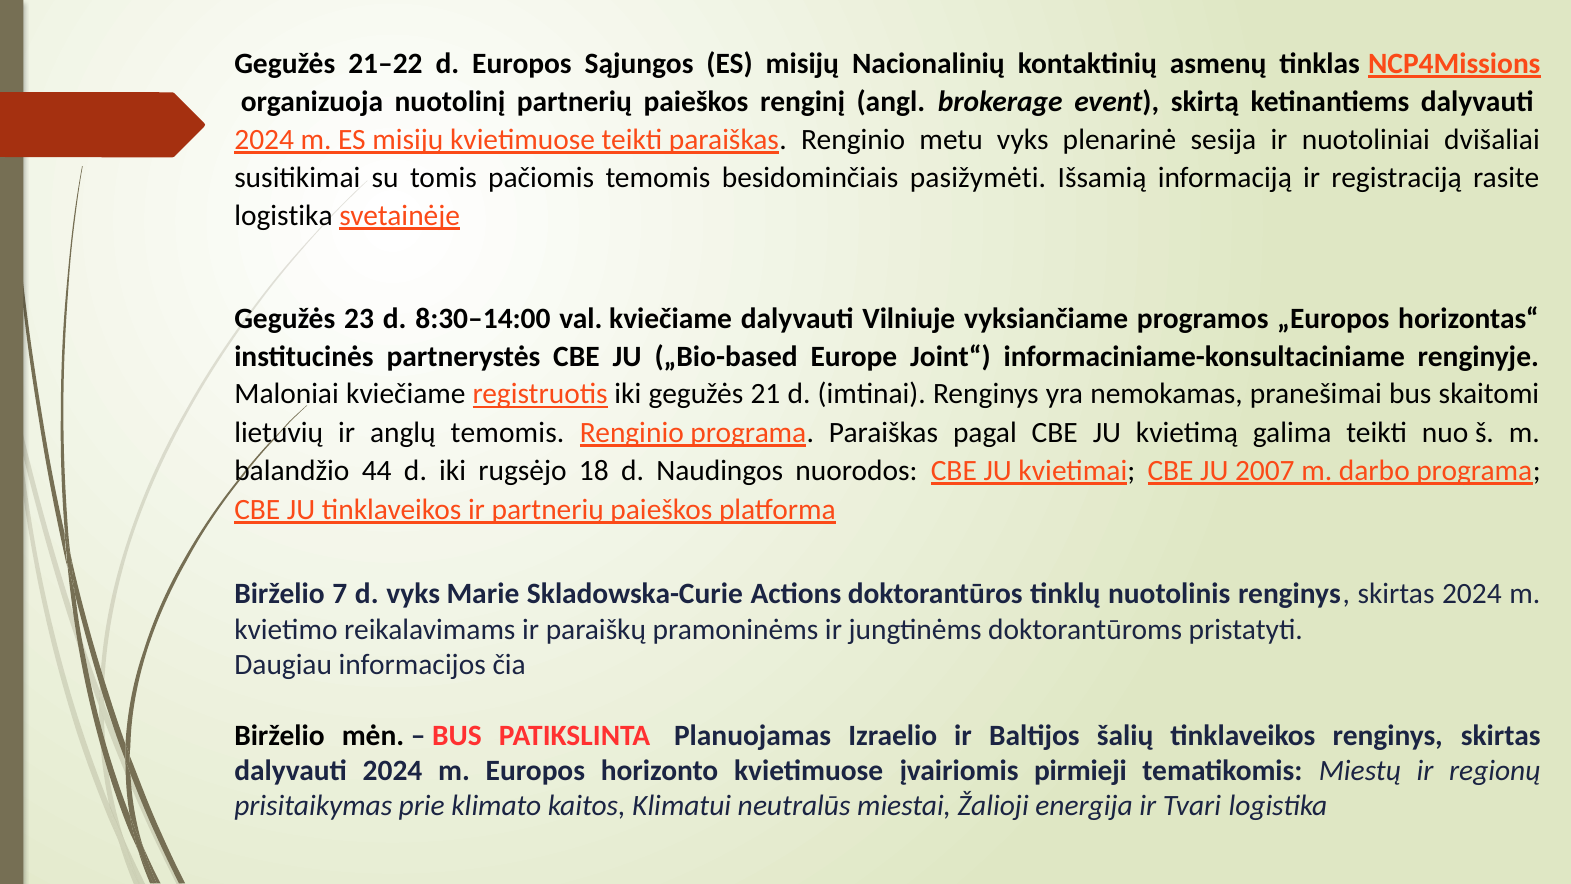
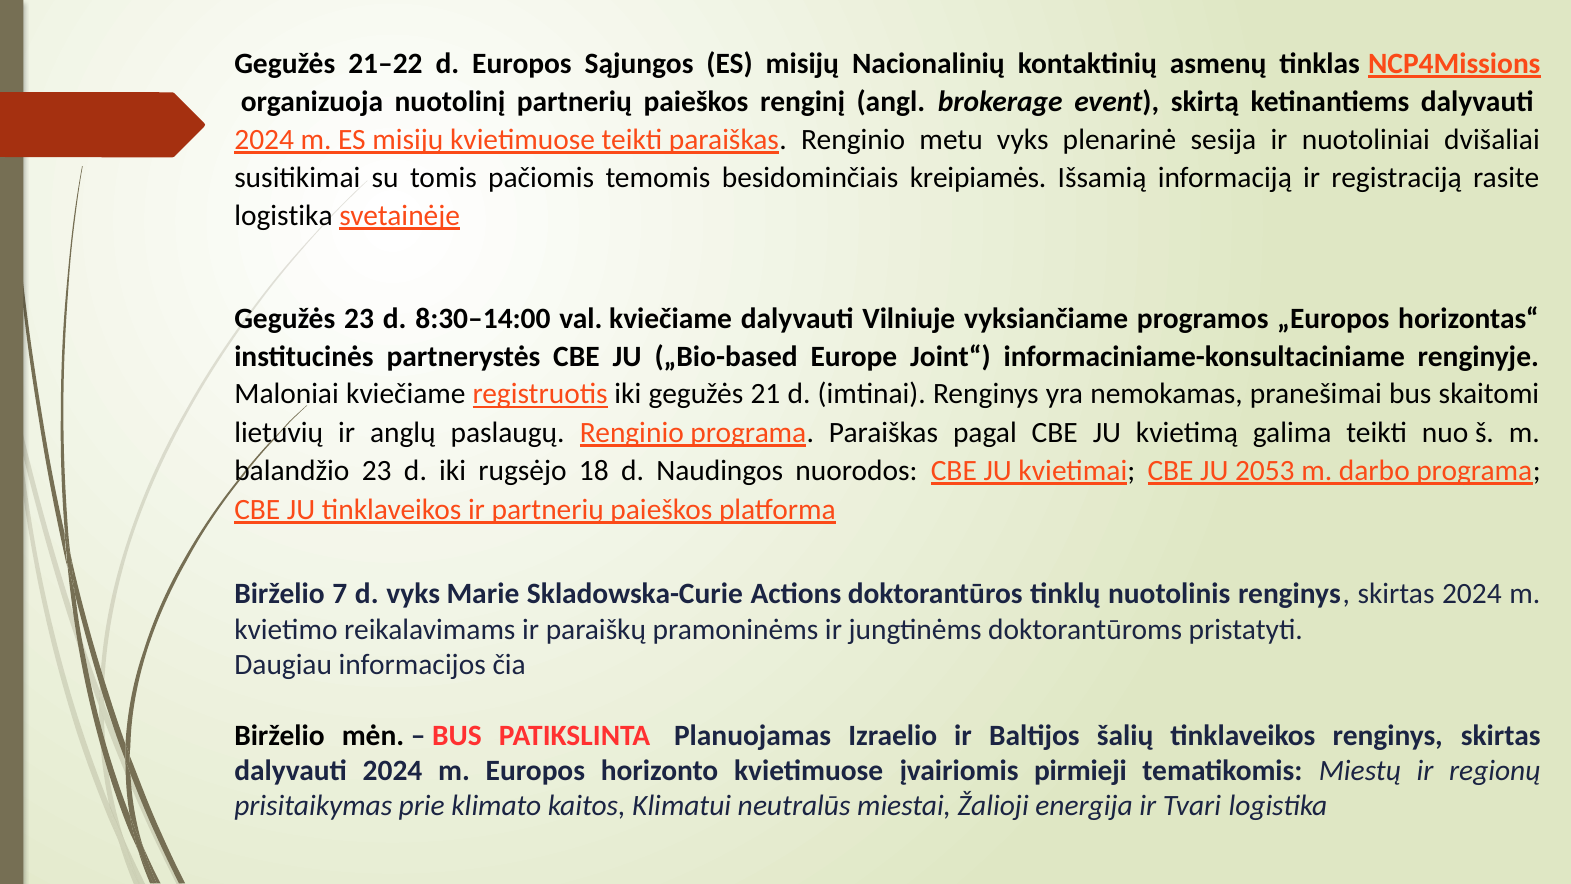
pasižymėti: pasižymėti -> kreipiamės (978, 178)
anglų temomis: temomis -> paslaugų (508, 432)
balandžio 44: 44 -> 23 (377, 471)
2007: 2007 -> 2053 (1265, 471)
